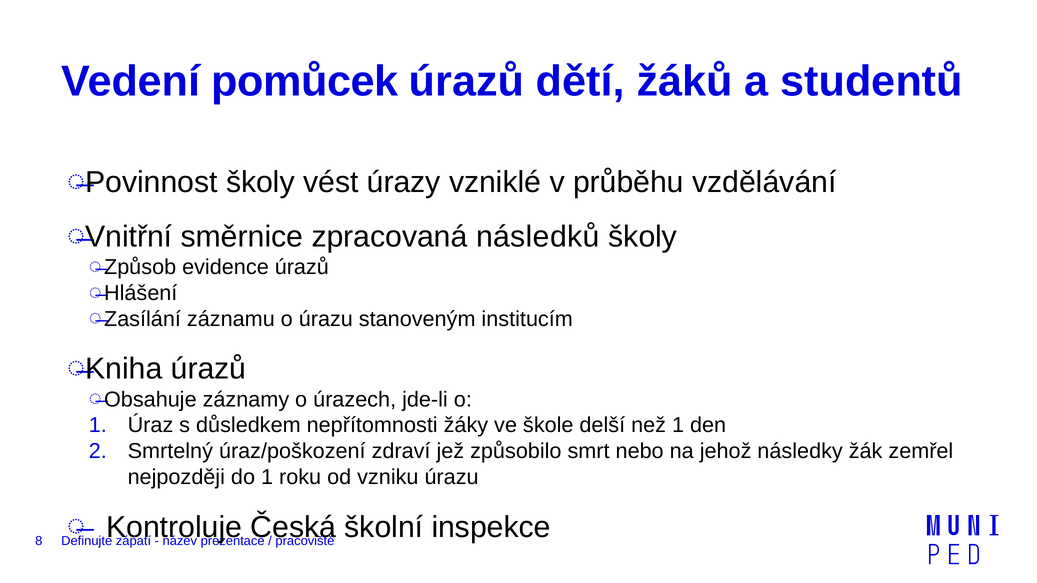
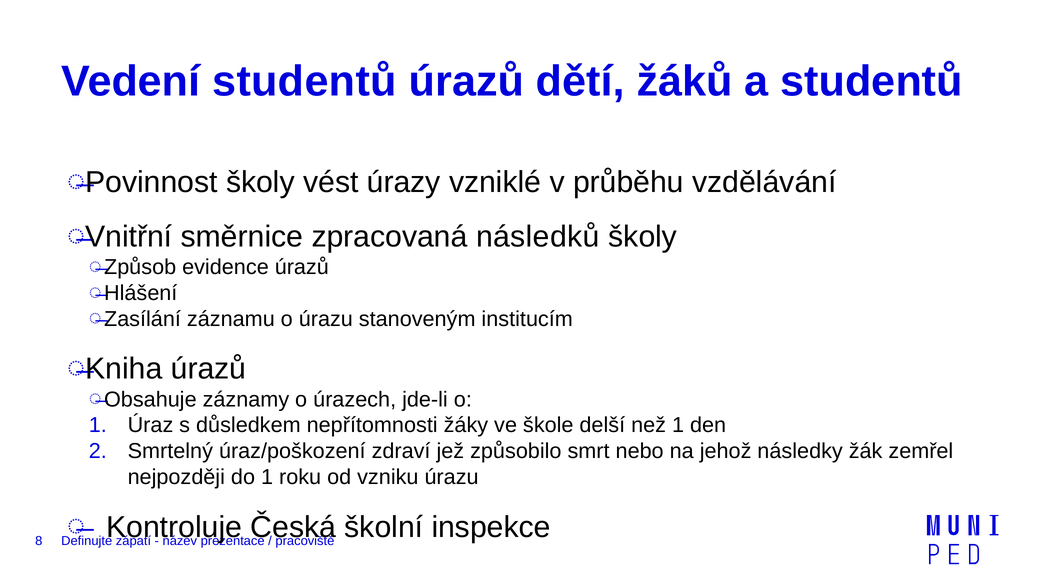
Vedení pomůcek: pomůcek -> studentů (304, 82)
